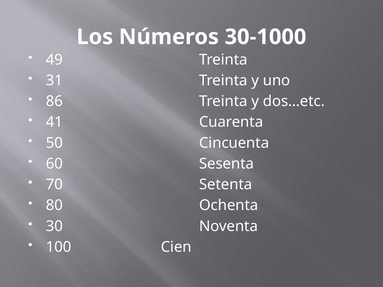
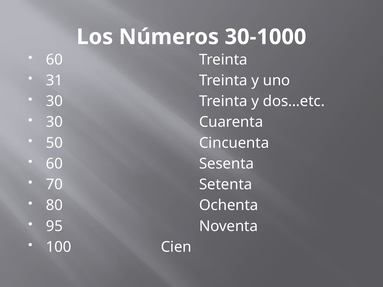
49: 49 -> 60 (54, 60)
86: 86 -> 30 (54, 101)
41: 41 -> 30 (54, 122)
30: 30 -> 95 (54, 226)
